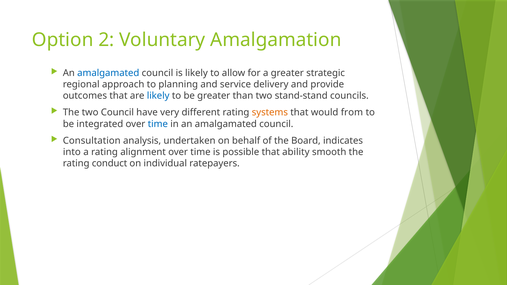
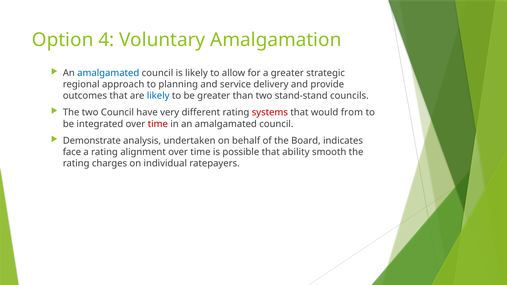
2: 2 -> 4 (106, 40)
systems colour: orange -> red (270, 113)
time colour: blue -> red (158, 124)
Consultation: Consultation -> Demonstrate (92, 141)
into: into -> face (72, 152)
conduct: conduct -> charges (110, 163)
